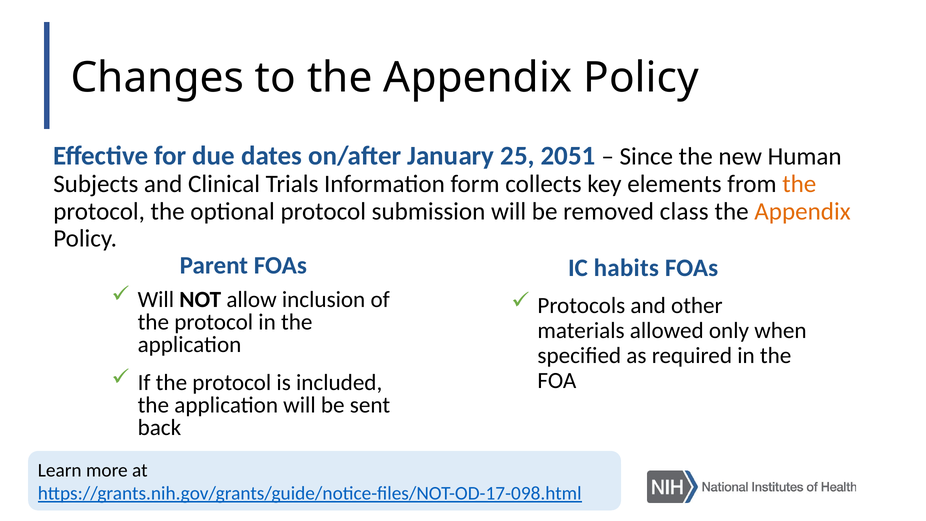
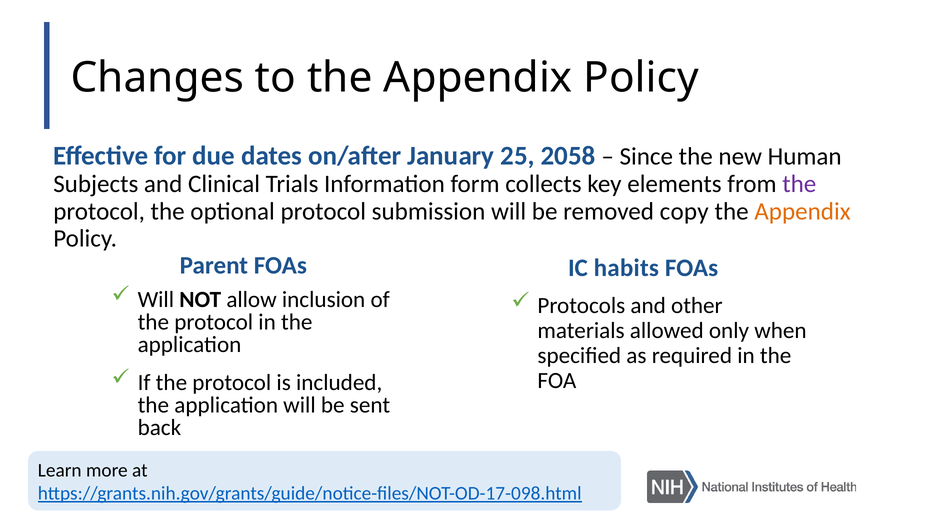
2051: 2051 -> 2058 (568, 156)
the colour: orange -> purple (799, 184)
class: class -> copy (684, 211)
